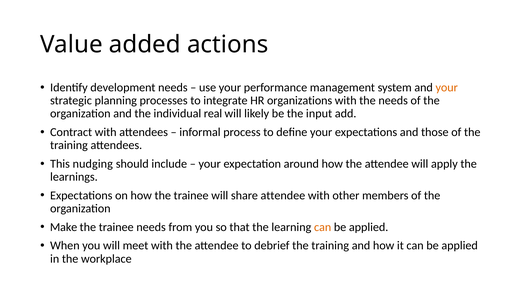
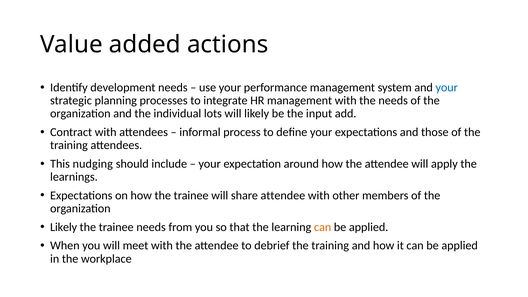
your colour: orange -> blue (447, 87)
HR organizations: organizations -> management (300, 101)
real: real -> lots (213, 114)
Make: Make -> Likely (64, 227)
